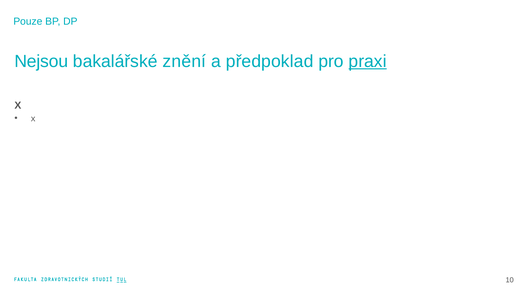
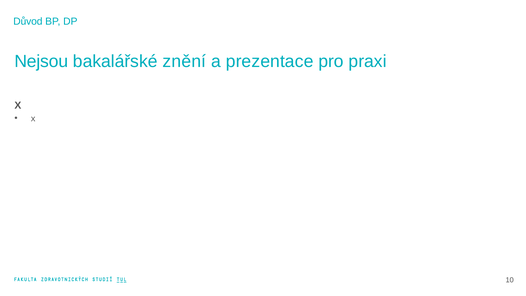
Pouze: Pouze -> Důvod (28, 21)
předpoklad: předpoklad -> prezentace (270, 61)
praxi underline: present -> none (368, 61)
